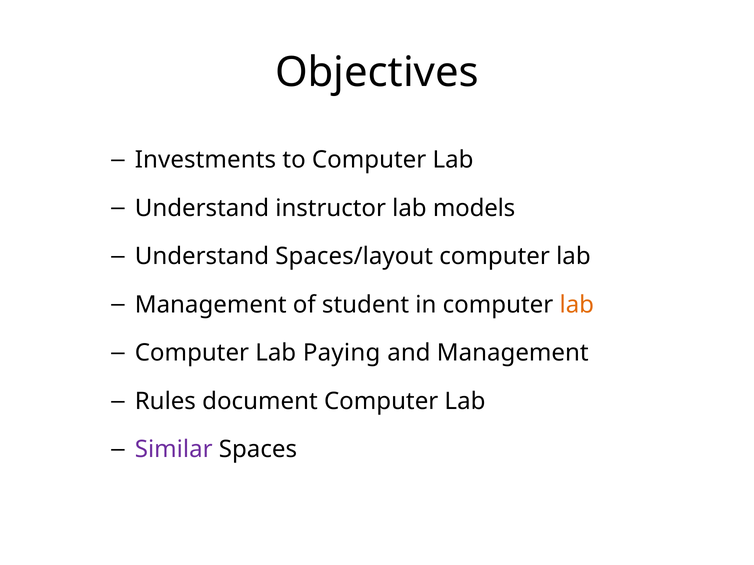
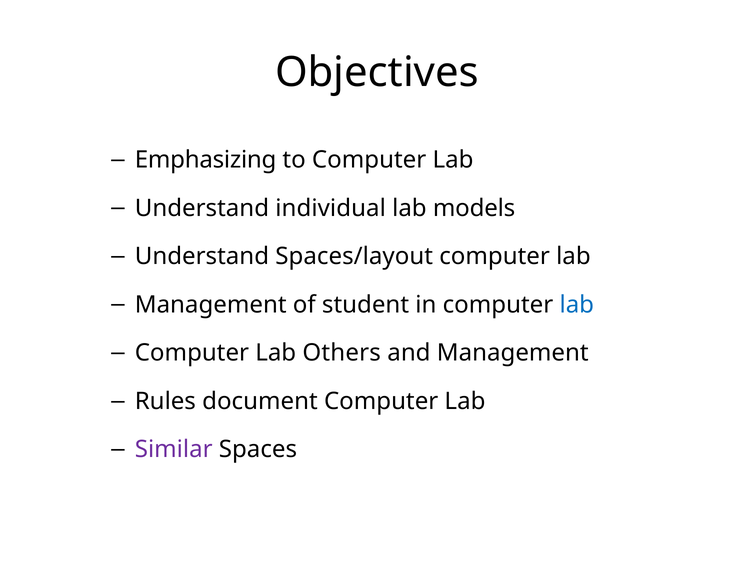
Investments: Investments -> Emphasizing (206, 160)
instructor: instructor -> individual (331, 208)
lab colour: orange -> blue (577, 305)
Paying: Paying -> Others (342, 353)
